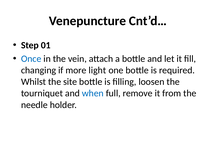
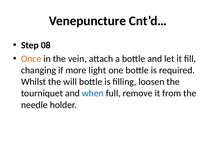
01: 01 -> 08 (46, 45)
Once colour: blue -> orange (31, 59)
site: site -> will (70, 82)
